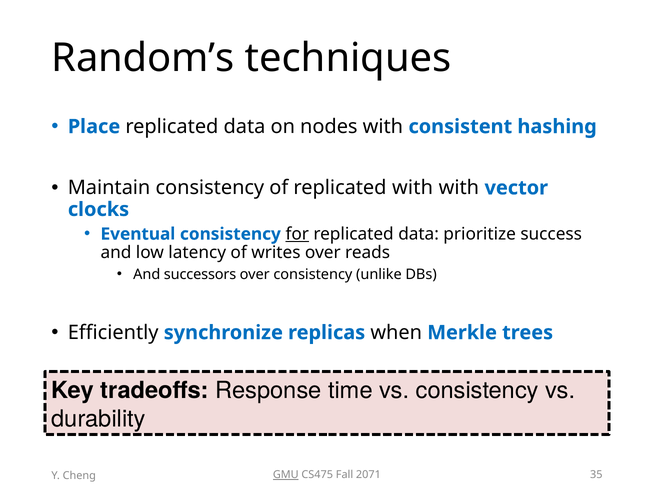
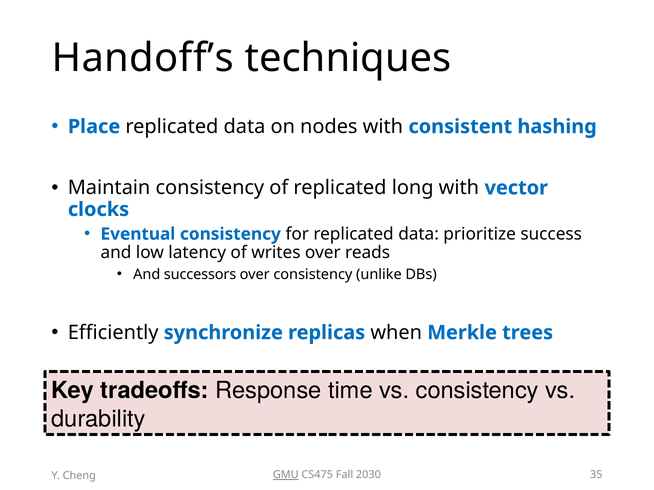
Random’s: Random’s -> Handoff’s (143, 58)
replicated with: with -> long (413, 188)
for underline: present -> none (297, 234)
2071: 2071 -> 2030 (368, 475)
